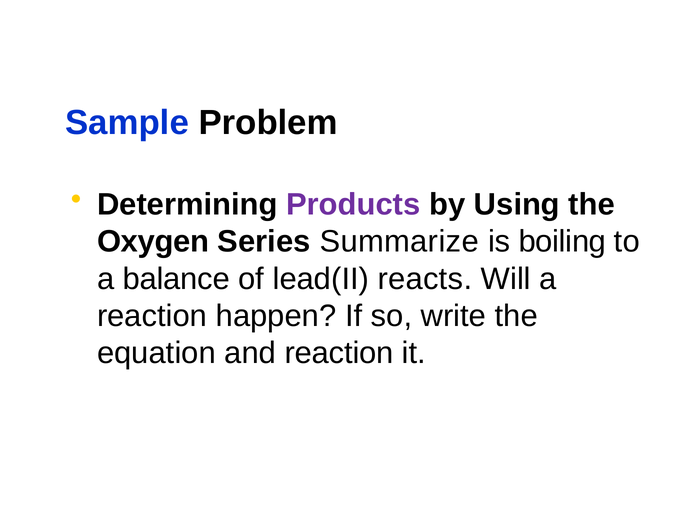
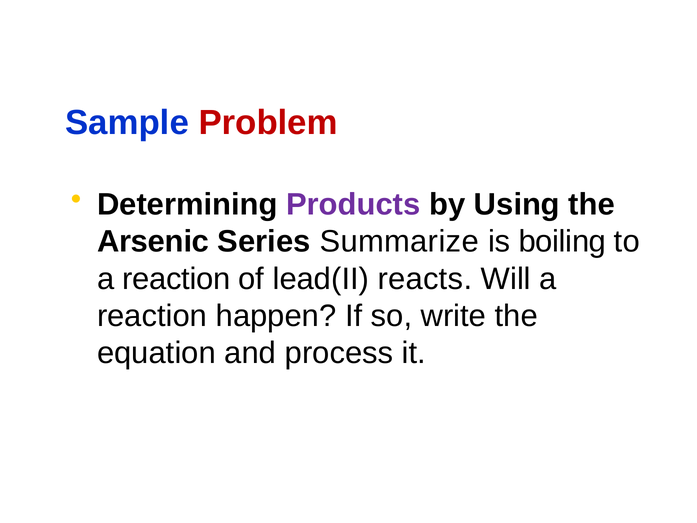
Problem colour: black -> red (268, 123)
Oxygen: Oxygen -> Arsenic (153, 241)
balance: balance -> reaction (176, 279)
and reaction: reaction -> process (339, 353)
